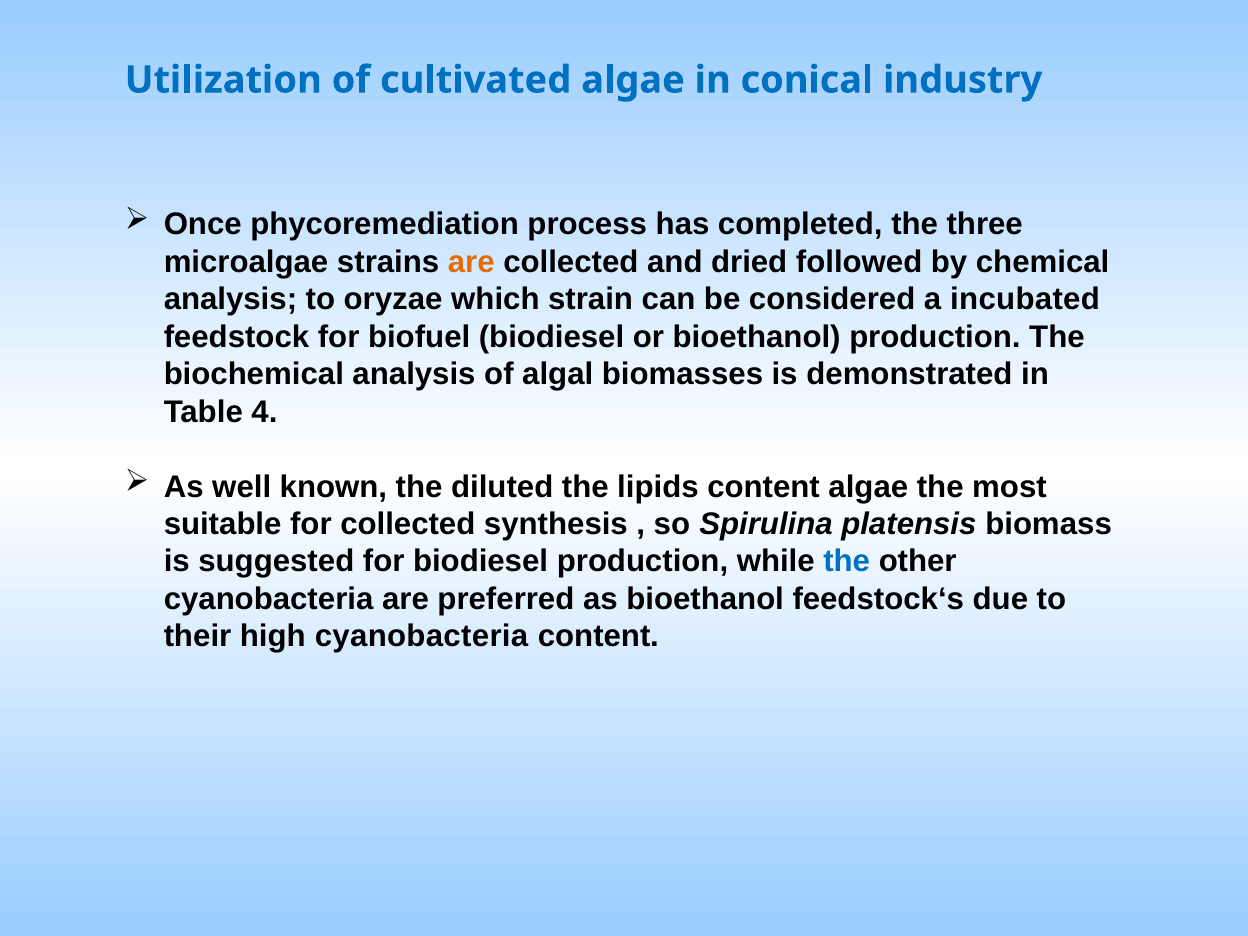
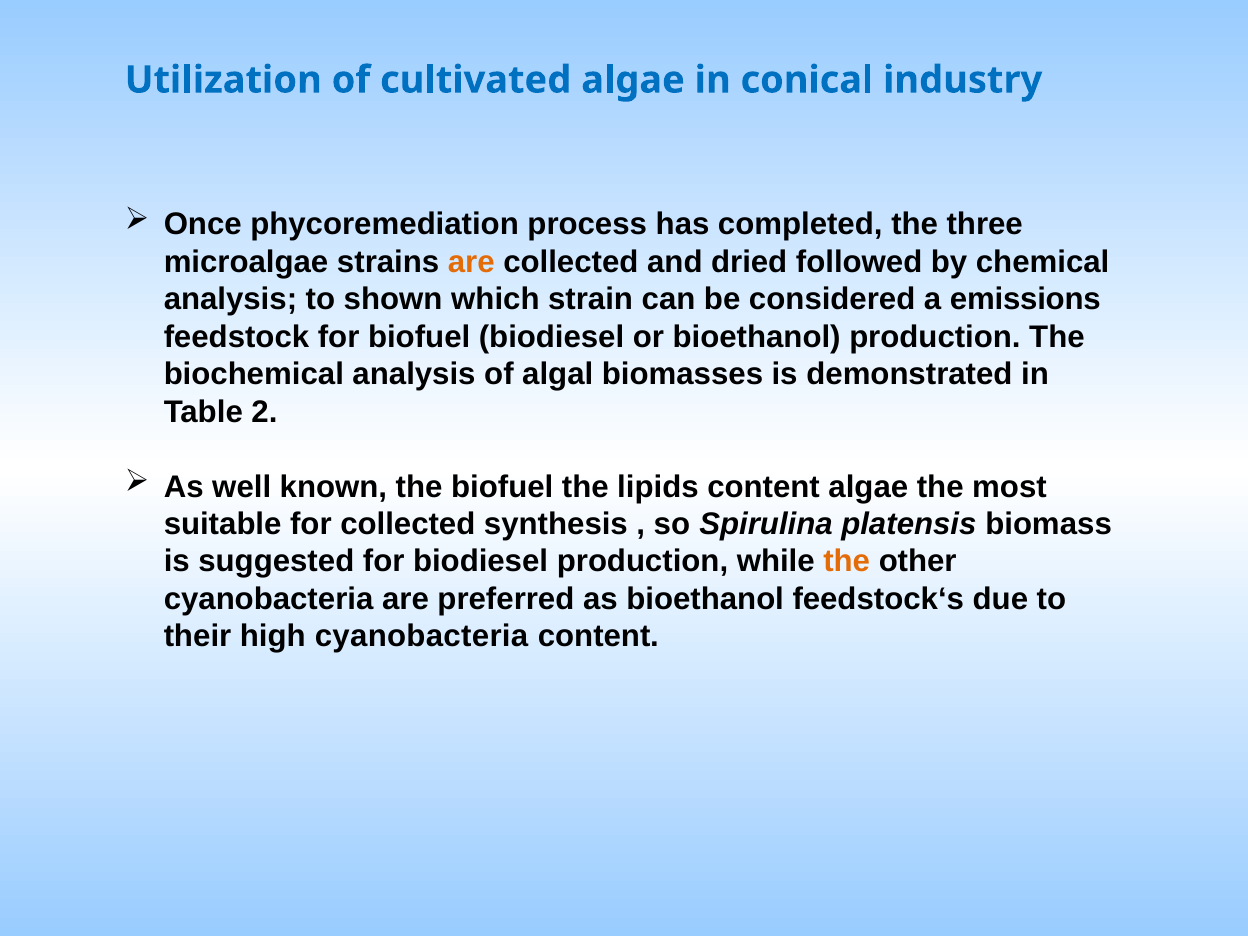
oryzae: oryzae -> shown (393, 300)
incubated: incubated -> emissions (1025, 300)
4: 4 -> 2 (264, 412)
the diluted: diluted -> biofuel (502, 487)
the colour: blue -> orange (847, 562)
